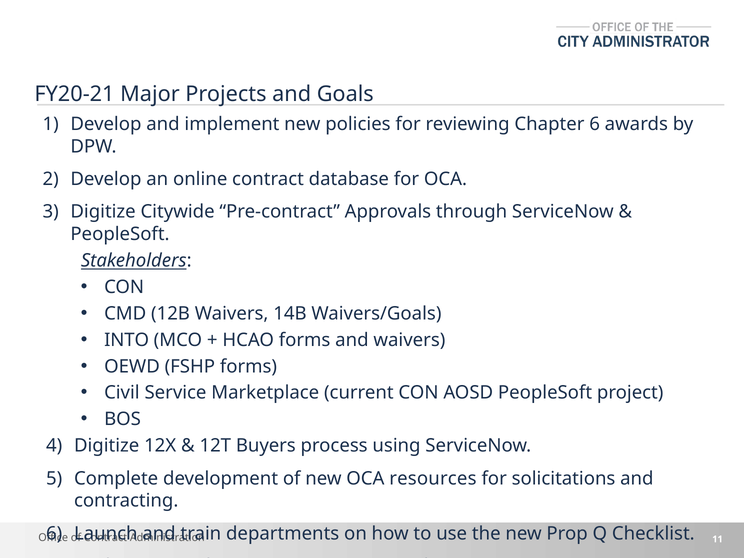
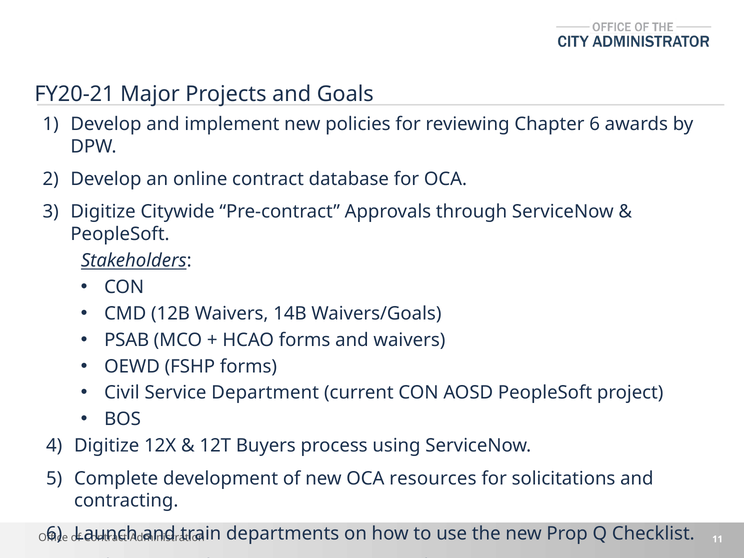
INTO: INTO -> PSAB (127, 340)
Marketplace: Marketplace -> Department (265, 393)
